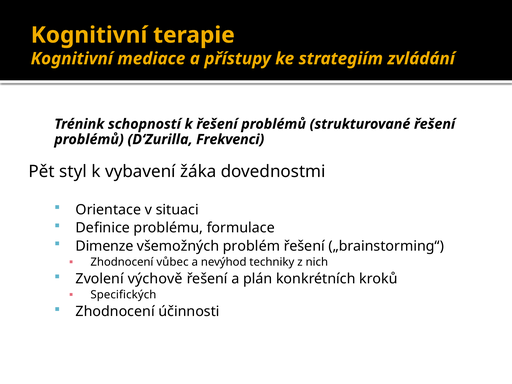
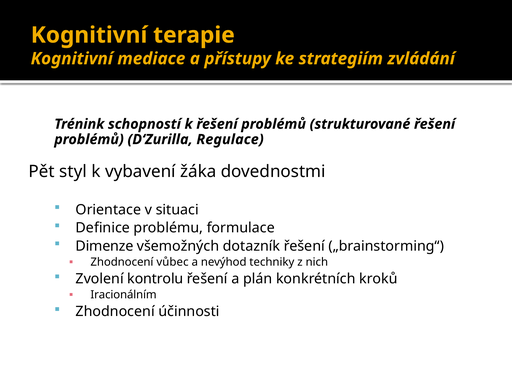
Frekvenci: Frekvenci -> Regulace (230, 139)
problém: problém -> dotazník (251, 246)
výchově: výchově -> kontrolu (155, 279)
Specifických: Specifických -> Iracionálním (124, 295)
